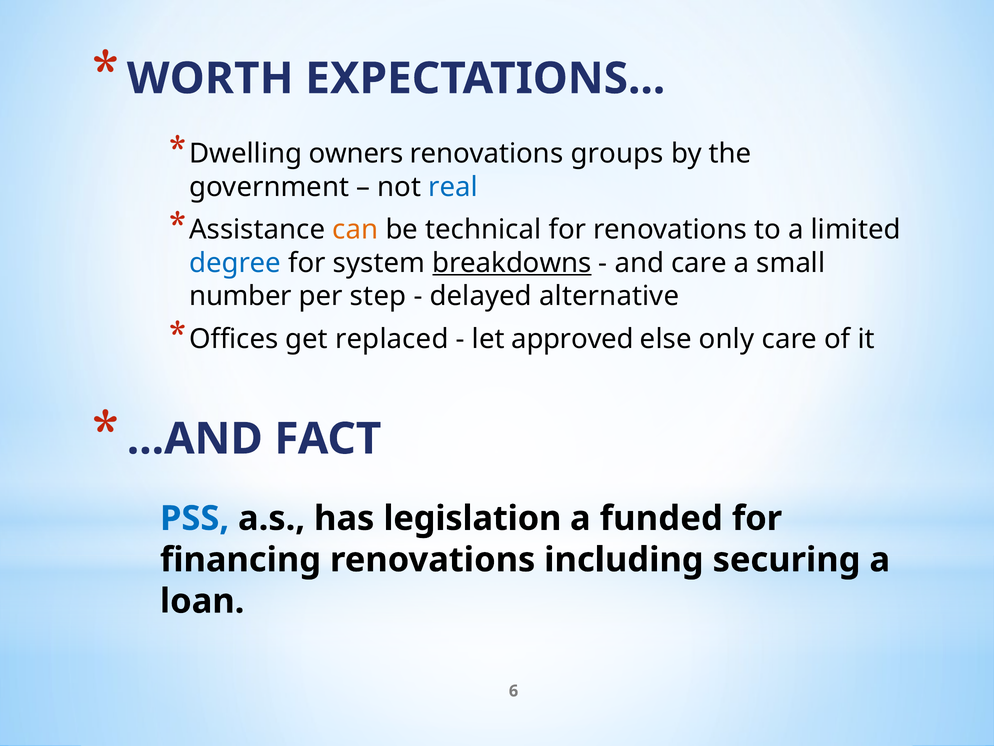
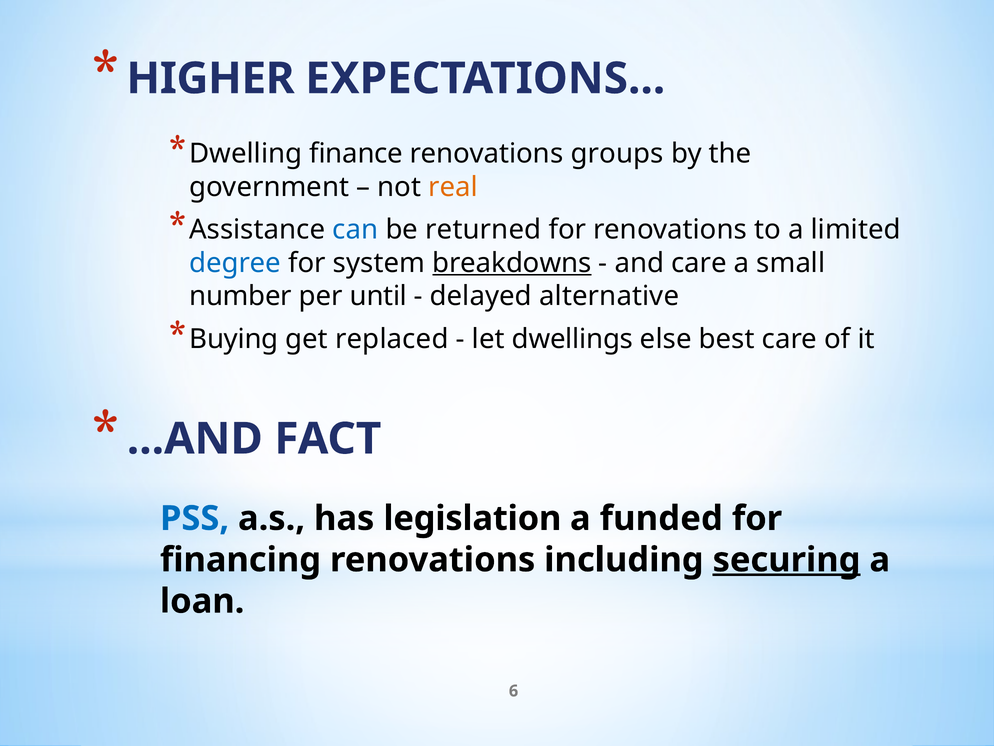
WORTH: WORTH -> HIGHER (211, 79)
owners: owners -> finance (356, 154)
real colour: blue -> orange (453, 187)
can colour: orange -> blue (355, 230)
technical: technical -> returned (483, 230)
step: step -> until (378, 296)
Offices: Offices -> Buying (234, 339)
approved: approved -> dwellings (572, 339)
only: only -> best (727, 339)
securing underline: none -> present (787, 560)
